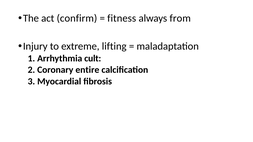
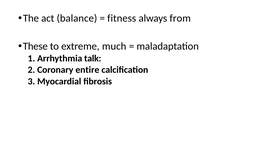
confirm: confirm -> balance (77, 18)
Injury: Injury -> These (35, 46)
lifting: lifting -> much (114, 46)
cult: cult -> talk (93, 58)
